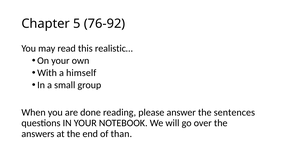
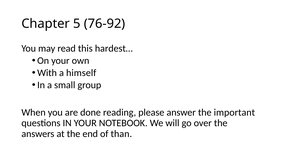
realistic…: realistic… -> hardest… (114, 48)
sentences: sentences -> important (234, 112)
